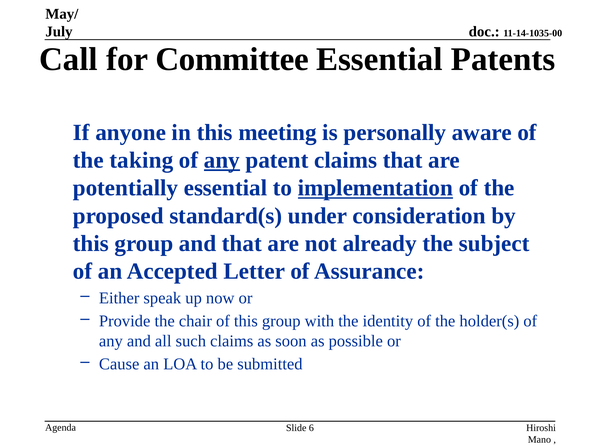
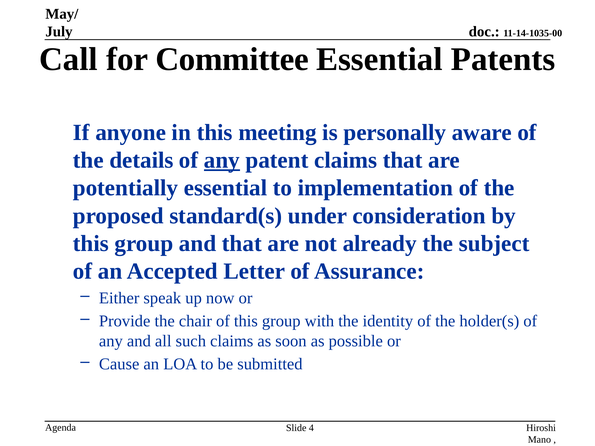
taking: taking -> details (141, 160)
implementation underline: present -> none (375, 188)
6: 6 -> 4 (311, 428)
